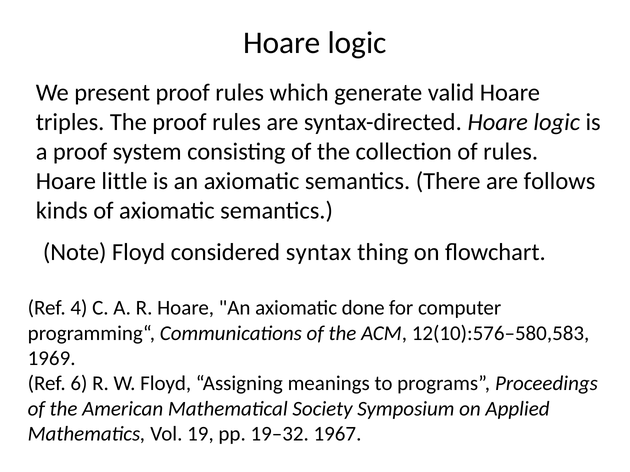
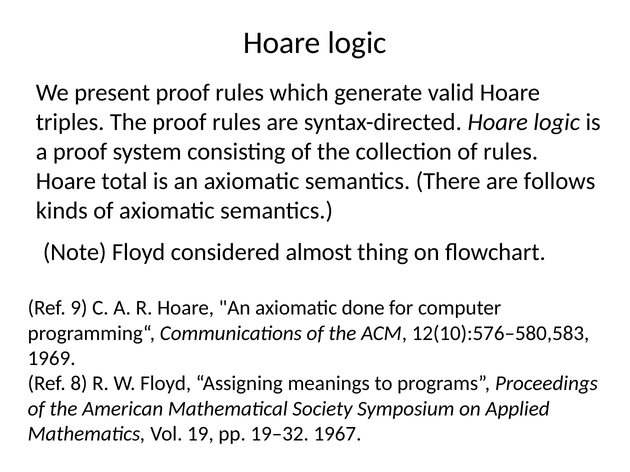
little: little -> total (125, 181)
syntax: syntax -> almost (319, 253)
4: 4 -> 9 (79, 308)
6: 6 -> 8 (79, 384)
